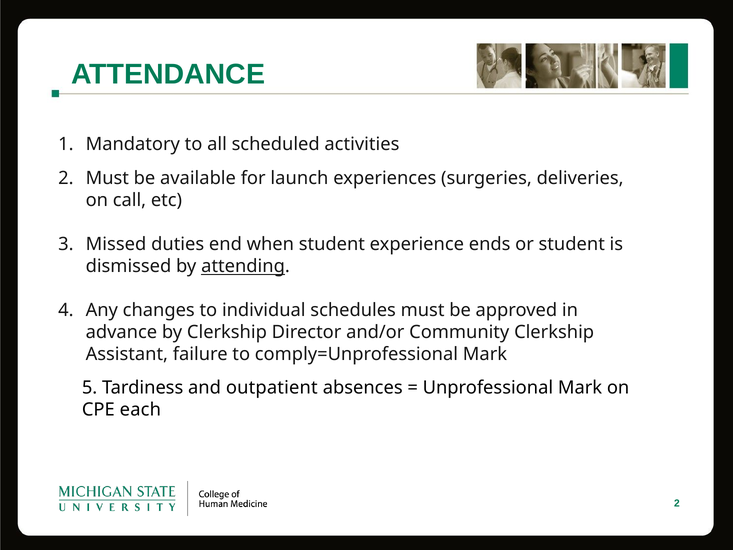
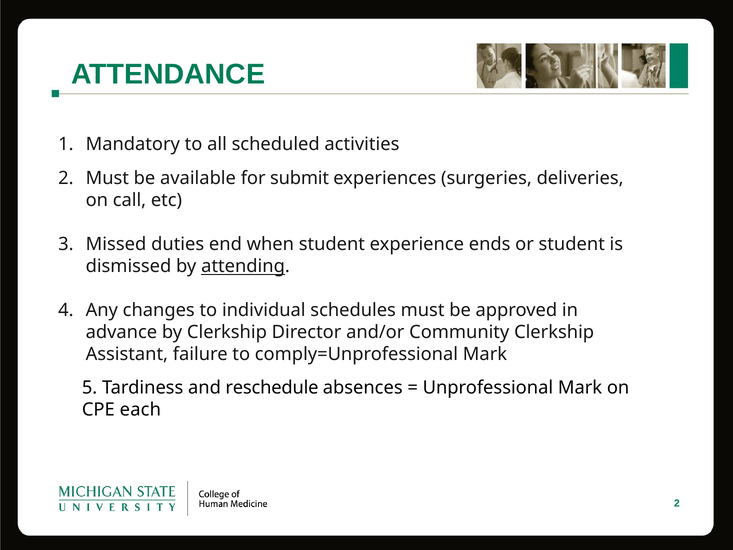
launch: launch -> submit (300, 178)
outpatient: outpatient -> reschedule (272, 388)
